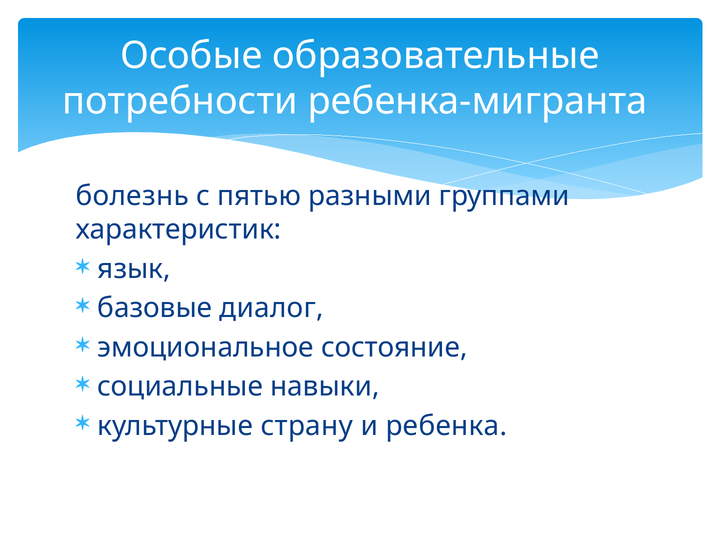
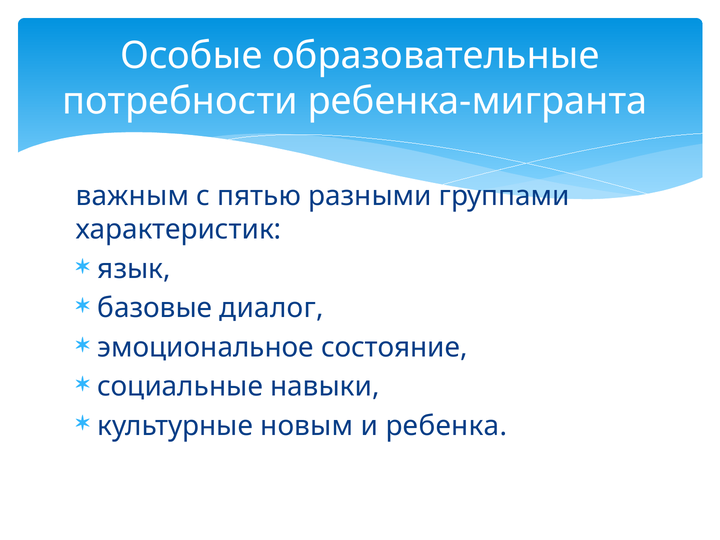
болезнь: болезнь -> важным (132, 196)
страну: страну -> новым (307, 426)
